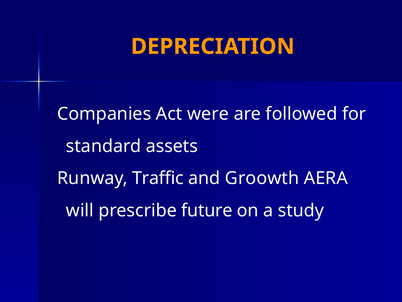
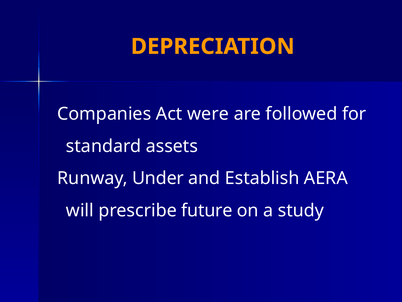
Traffic: Traffic -> Under (158, 178)
Groowth: Groowth -> Establish (262, 178)
